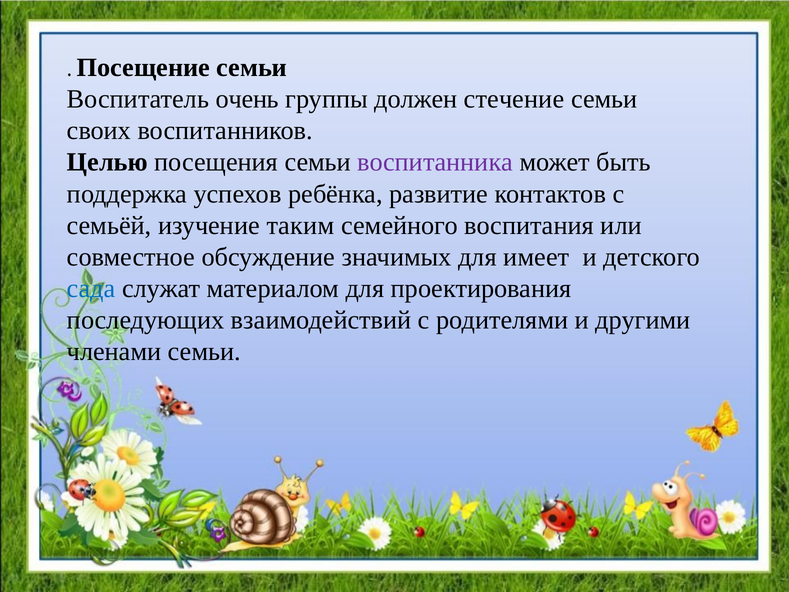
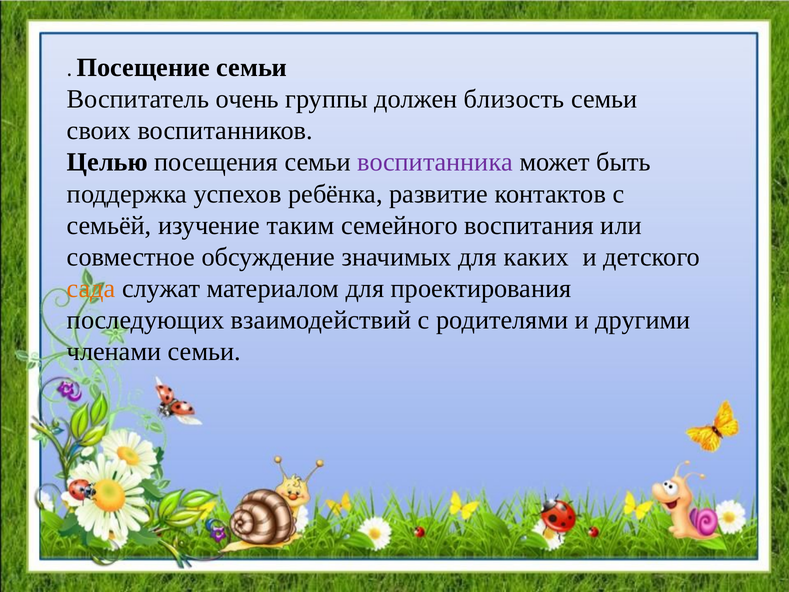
стечение: стечение -> близость (514, 99)
имеет: имеет -> каких (536, 257)
сада colour: blue -> orange (91, 288)
